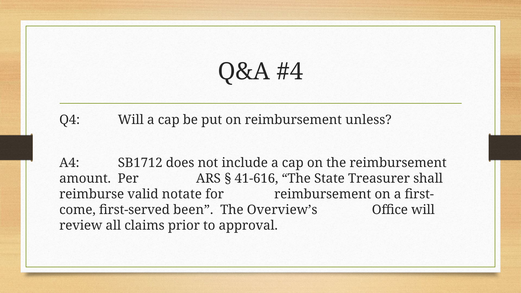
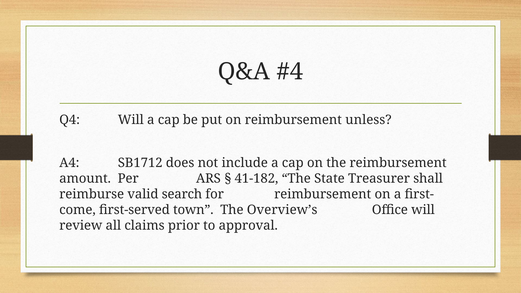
41-616: 41-616 -> 41-182 (256, 179)
notate: notate -> search (182, 194)
been: been -> town (193, 210)
